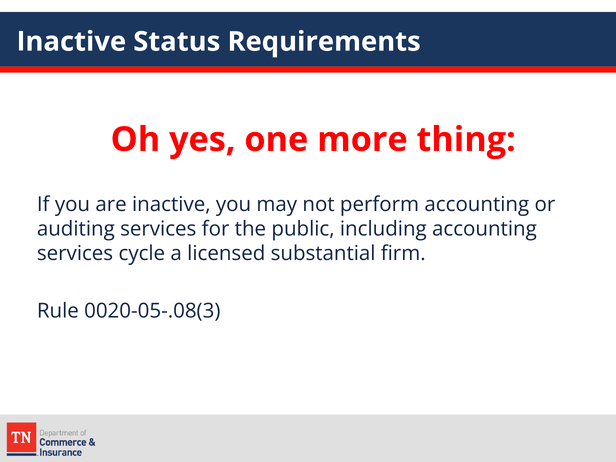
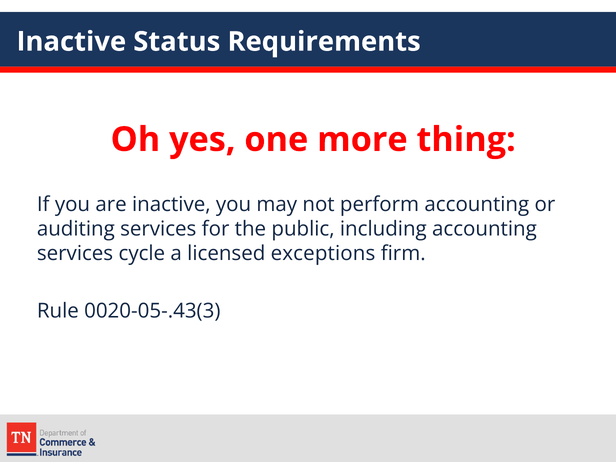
substantial: substantial -> exceptions (323, 254)
0020-05-.08(3: 0020-05-.08(3 -> 0020-05-.43(3 (152, 311)
